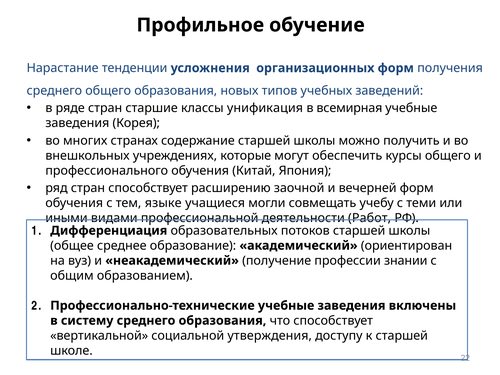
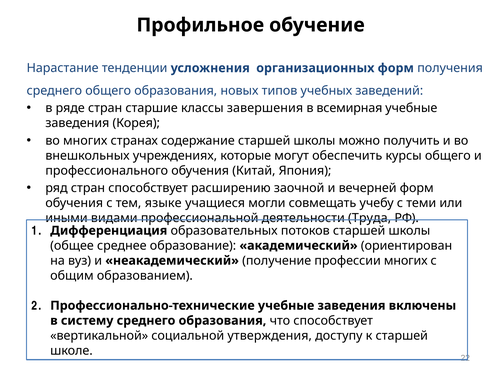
унификация: унификация -> завершения (265, 108)
Работ: Работ -> Труда (370, 218)
профессии знании: знании -> многих (406, 261)
